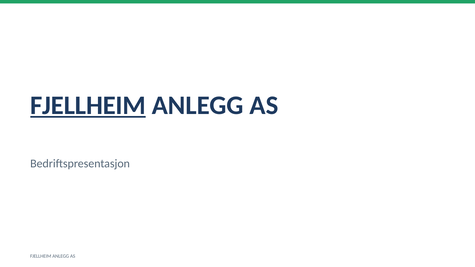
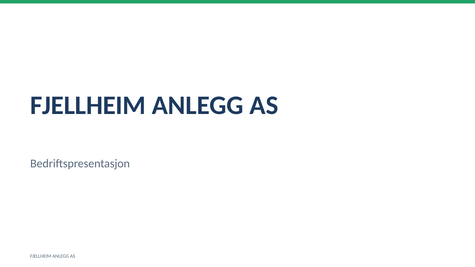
FJELLHEIM underline: present -> none (88, 105)
